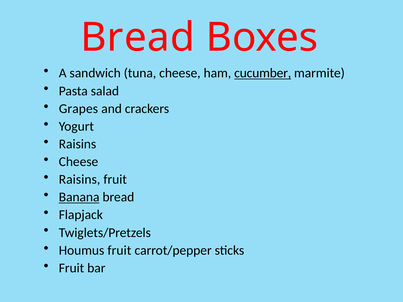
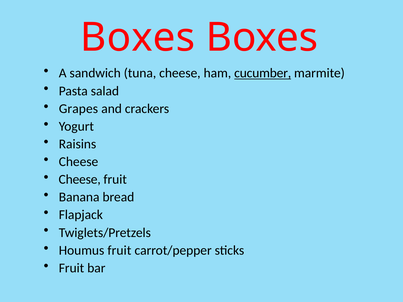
Bread: Bread -> Boxes (138, 38)
Raisins: Raisins -> Cheese (80, 180)
Banana underline: present -> none (79, 197)
